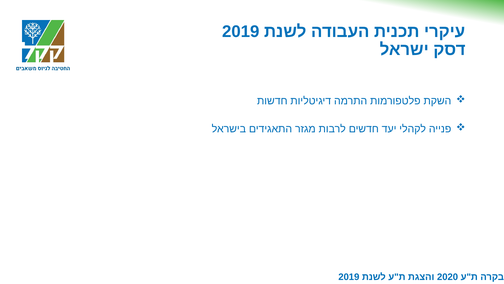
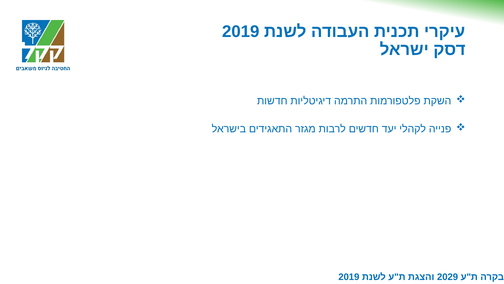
2020: 2020 -> 2029 (448, 277)
